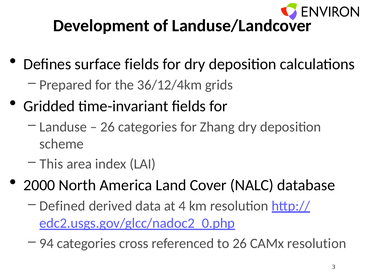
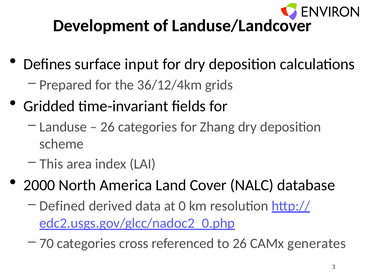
surface fields: fields -> input (142, 64)
4: 4 -> 0 (182, 206)
94: 94 -> 70 (47, 243)
CAMx resolution: resolution -> generates (317, 243)
